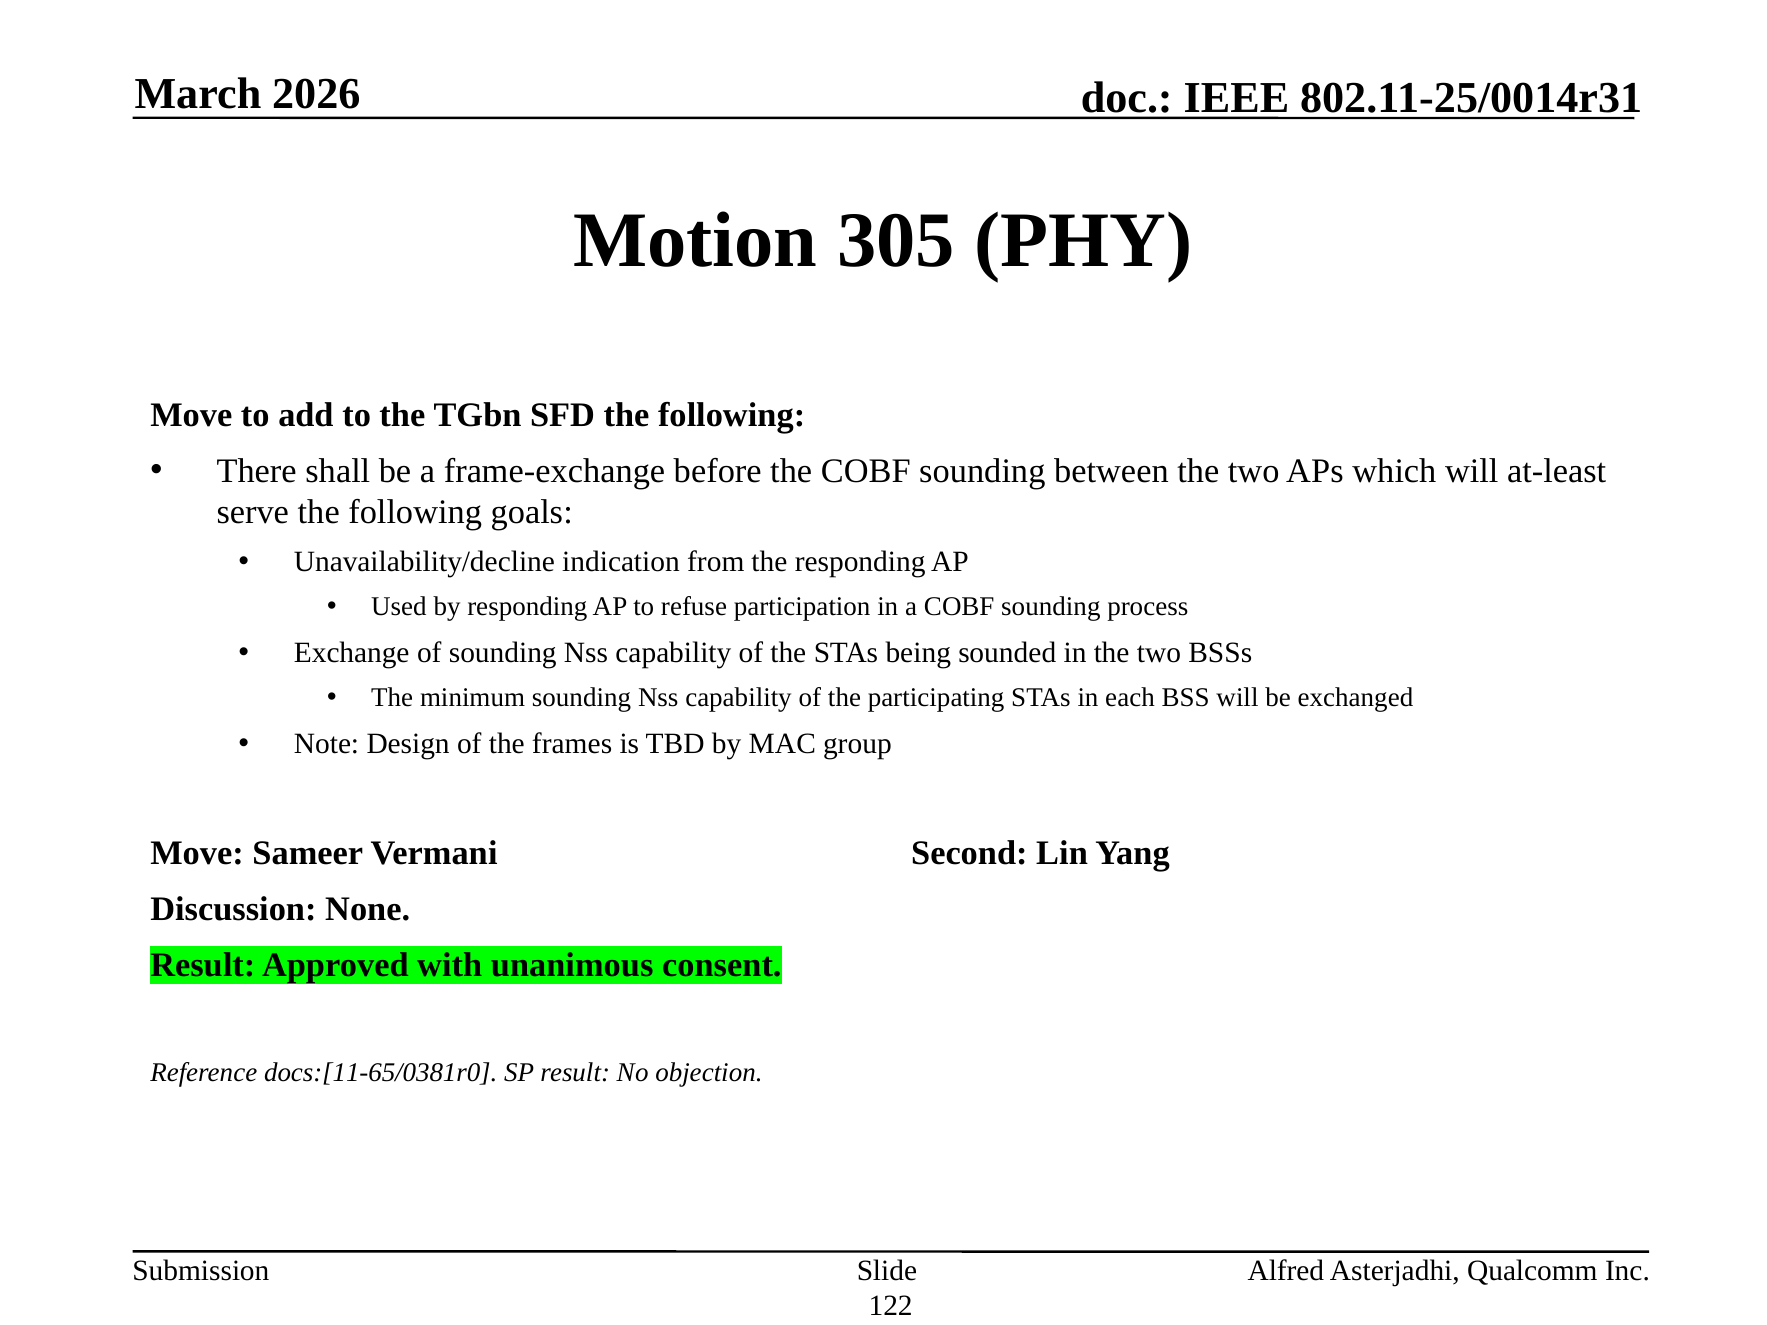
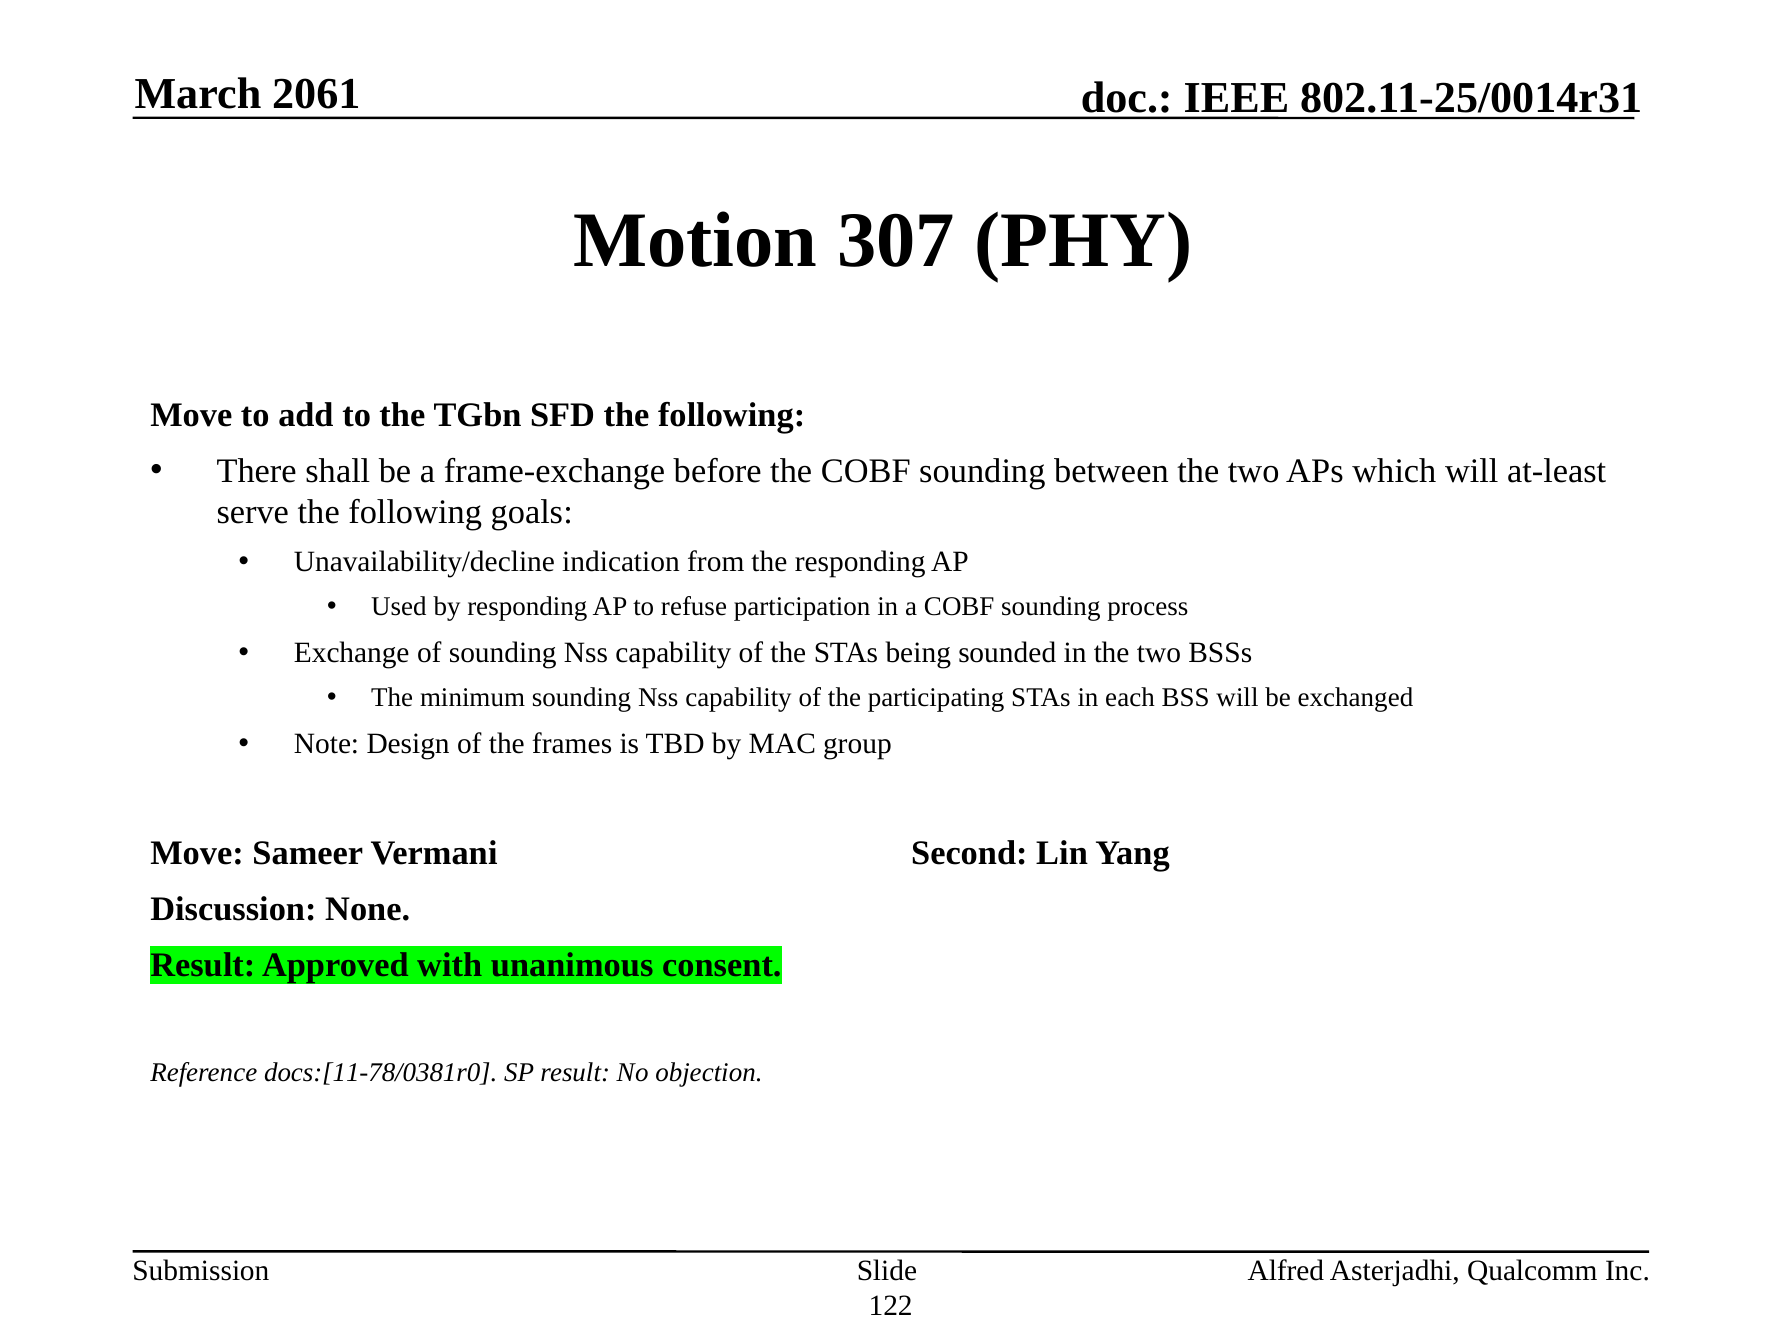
2026: 2026 -> 2061 (316, 94)
305: 305 -> 307 (896, 241)
docs:[11-65/0381r0: docs:[11-65/0381r0 -> docs:[11-78/0381r0 (381, 1073)
